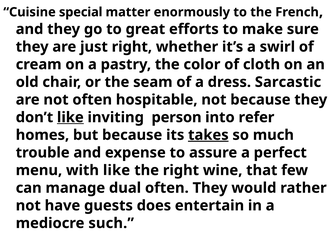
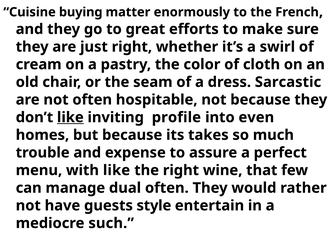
special: special -> buying (81, 12)
person: person -> profile (176, 117)
refer: refer -> even (256, 117)
takes underline: present -> none (208, 135)
does: does -> style (154, 206)
